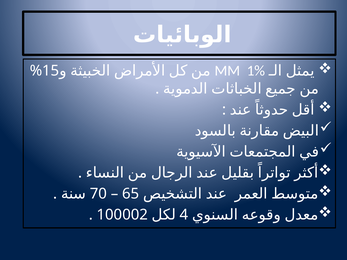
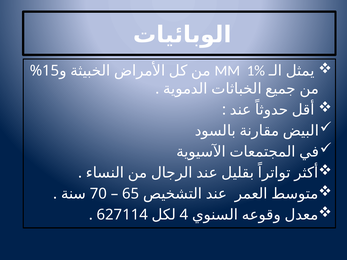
100002: 100002 -> 627114 (122, 215)
